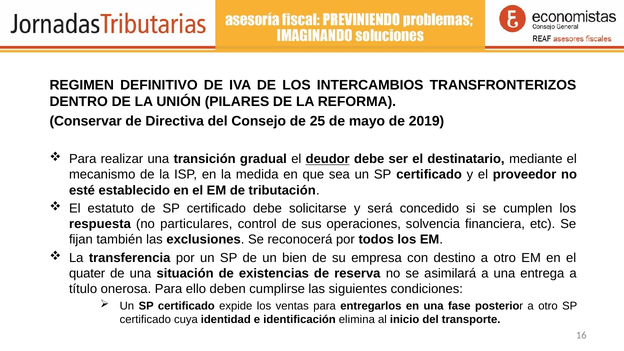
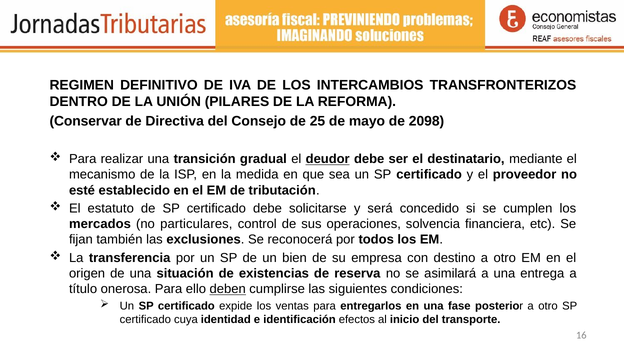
2019: 2019 -> 2098 (427, 121)
respuesta: respuesta -> mercados (100, 224)
quater: quater -> origen (87, 274)
deben underline: none -> present (228, 289)
elimina: elimina -> efectos (357, 319)
